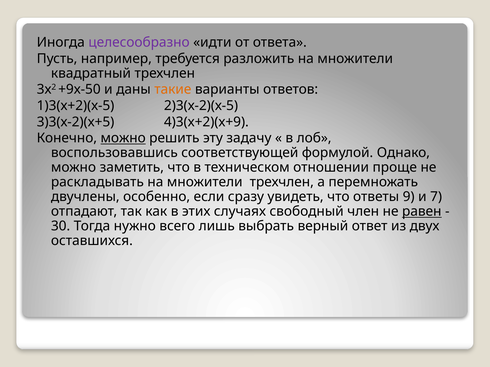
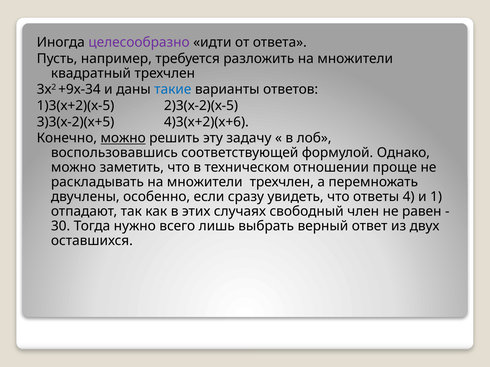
+9х-50: +9х-50 -> +9х-34 (79, 90)
такие colour: orange -> blue (173, 90)
4)3(х+2)(х+9: 4)3(х+2)(х+9 -> 4)3(х+2)(х+6 (206, 122)
9: 9 -> 4 (409, 197)
7: 7 -> 1 (436, 197)
равен underline: present -> none (422, 212)
